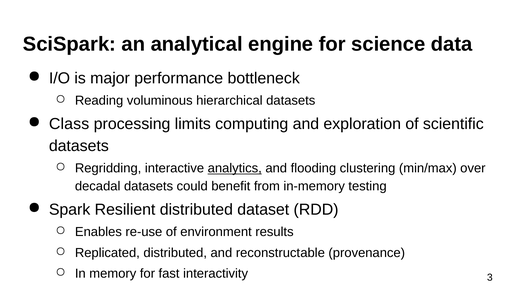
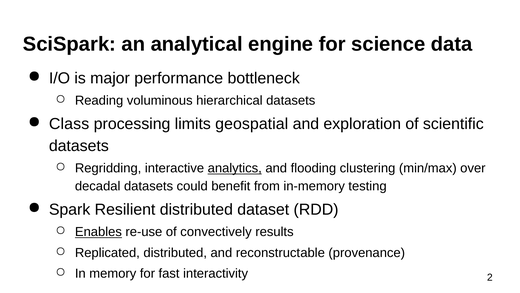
computing: computing -> geospatial (252, 124)
Enables underline: none -> present (98, 232)
environment: environment -> convectively (216, 232)
3: 3 -> 2 (490, 277)
